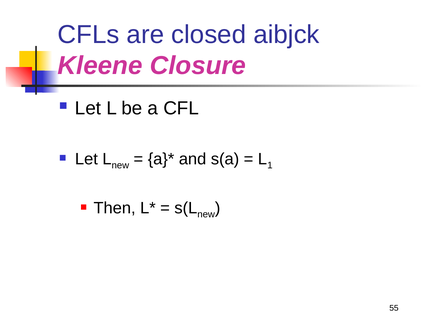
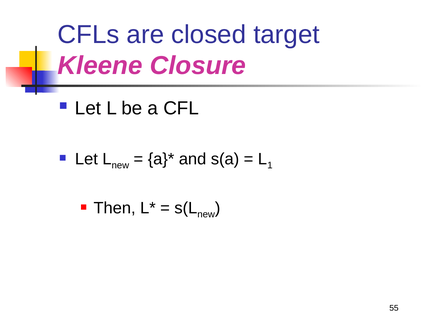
aibjck: aibjck -> target (286, 35)
